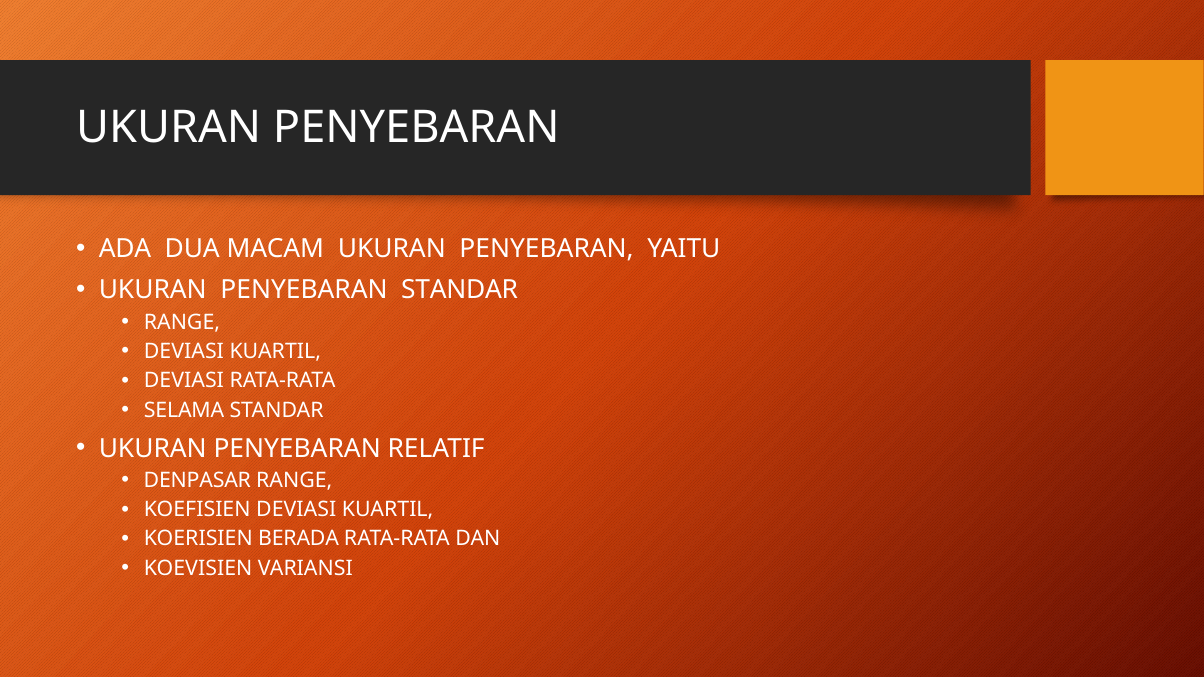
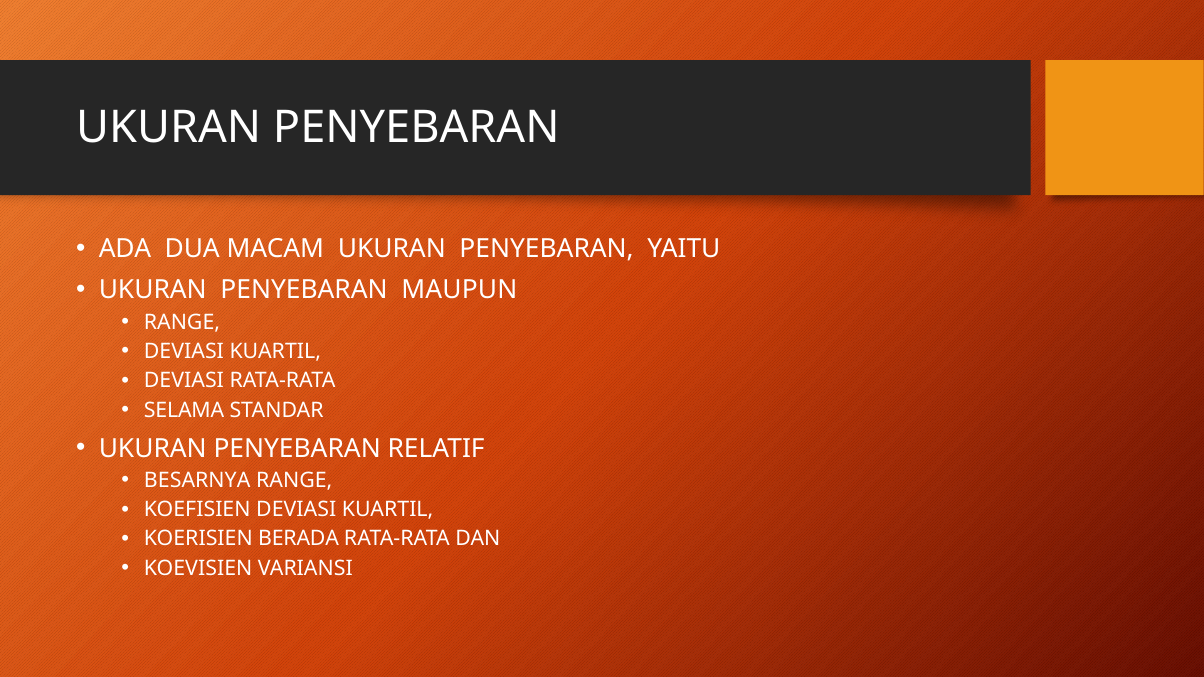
PENYEBARAN STANDAR: STANDAR -> MAUPUN (459, 290)
DENPASAR: DENPASAR -> BESARNYA (197, 481)
